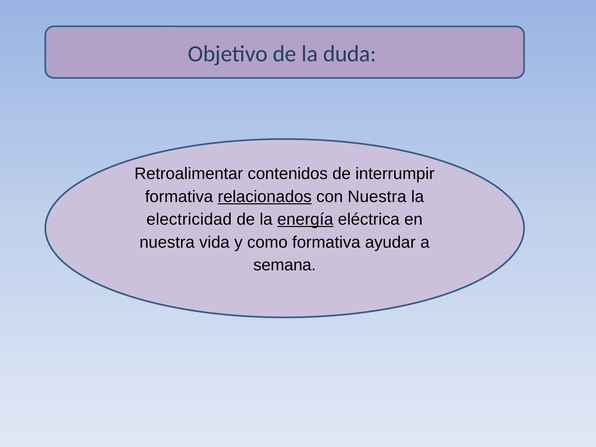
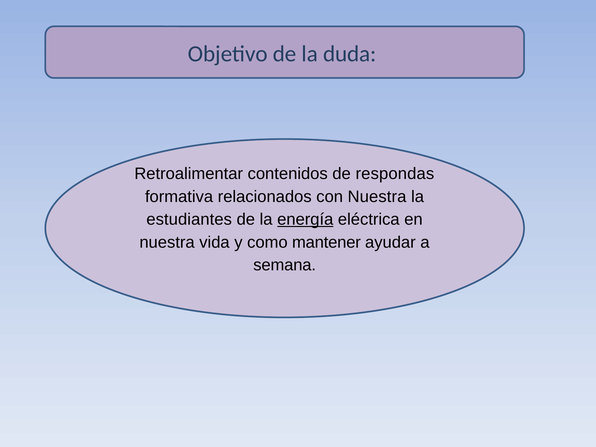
interrumpir: interrumpir -> respondas (395, 174)
relacionados underline: present -> none (265, 197)
electricidad: electricidad -> estudiantes (189, 219)
como formativa: formativa -> mantener (326, 242)
